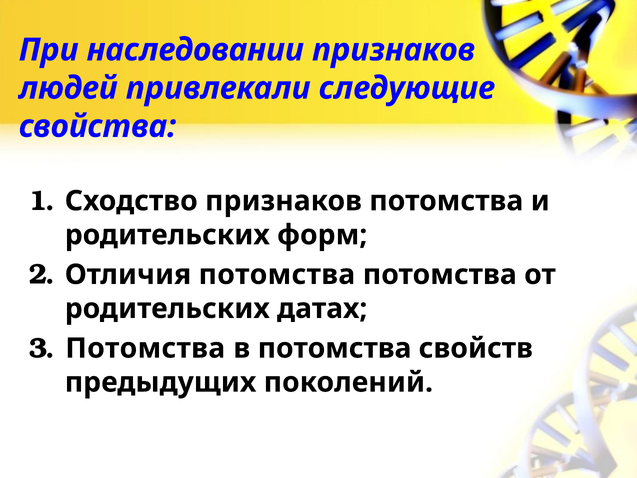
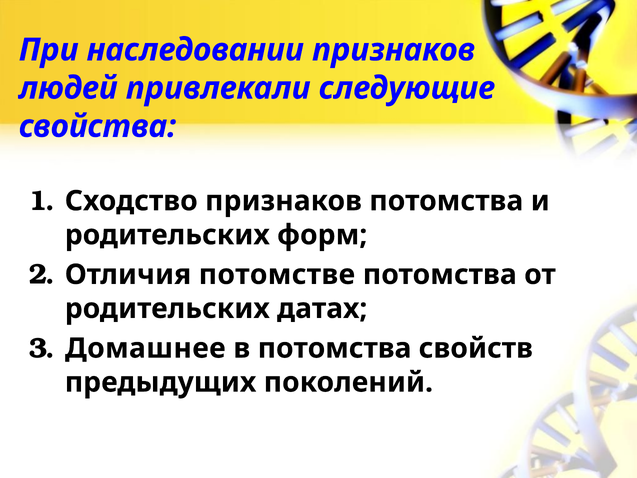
Отличия потомства: потомства -> потомстве (277, 274)
Потомства: Потомства -> Домашнее (145, 348)
